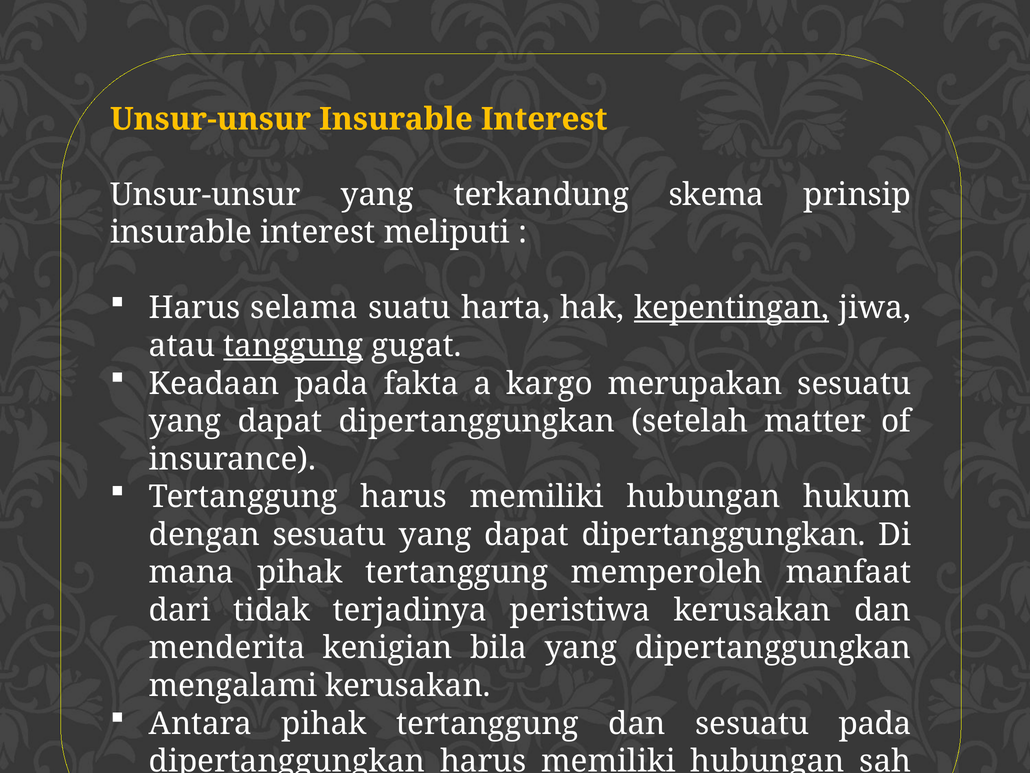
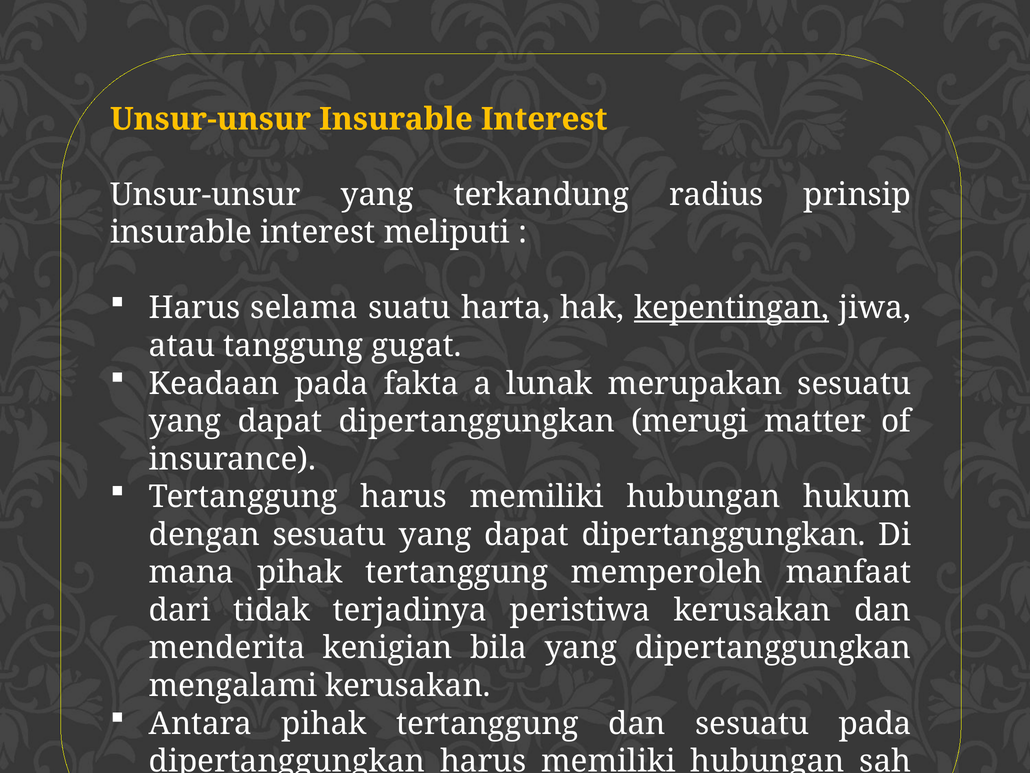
skema: skema -> radius (716, 195)
tanggung underline: present -> none (293, 346)
kargo: kargo -> lunak (550, 383)
setelah: setelah -> merugi (690, 421)
